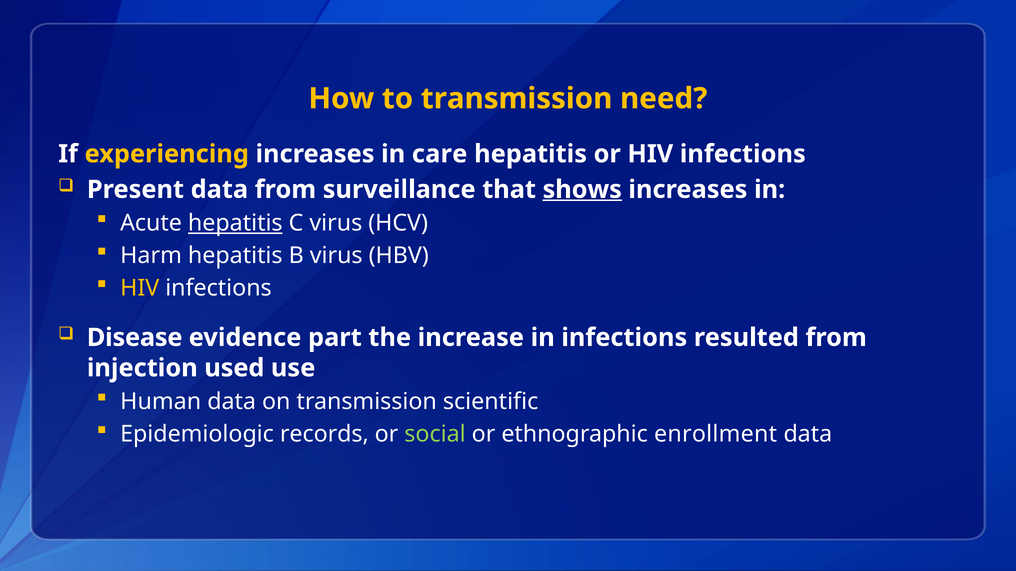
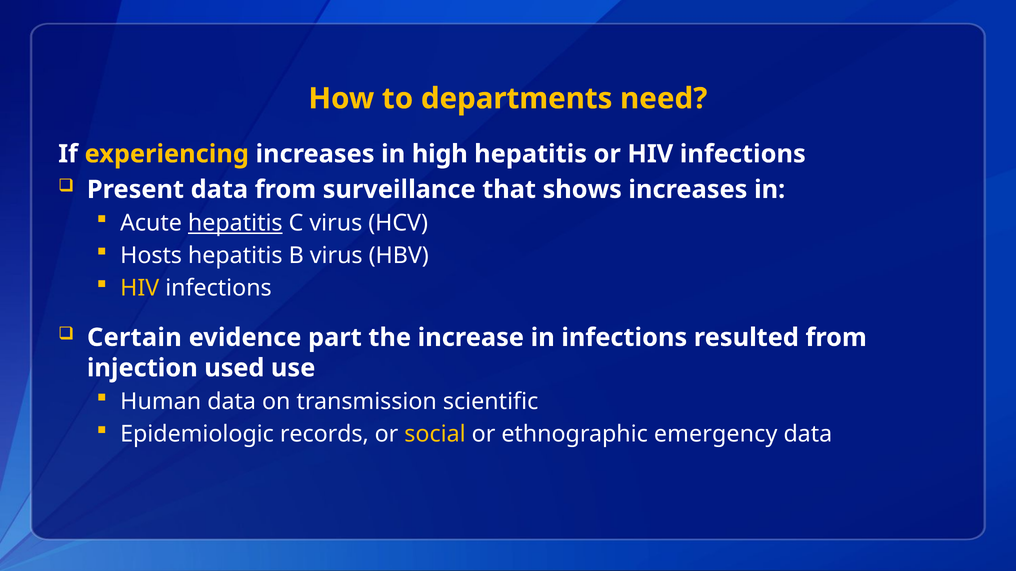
to transmission: transmission -> departments (517, 99)
care: care -> high (440, 154)
shows underline: present -> none (582, 190)
Harm: Harm -> Hosts (151, 256)
Disease: Disease -> Certain (134, 338)
social colour: light green -> yellow (435, 435)
enrollment: enrollment -> emergency (716, 435)
